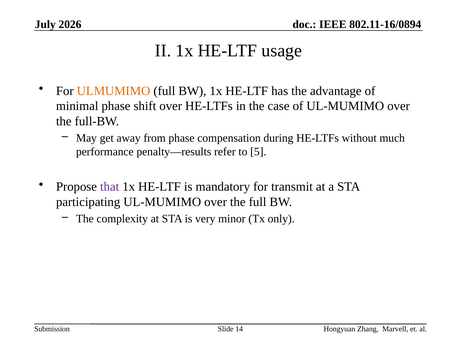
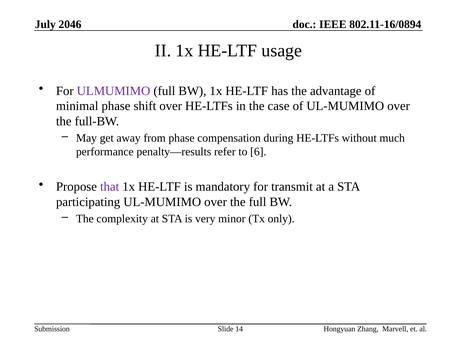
2026: 2026 -> 2046 (70, 24)
ULMUMIMO colour: orange -> purple (114, 91)
5: 5 -> 6 (258, 152)
